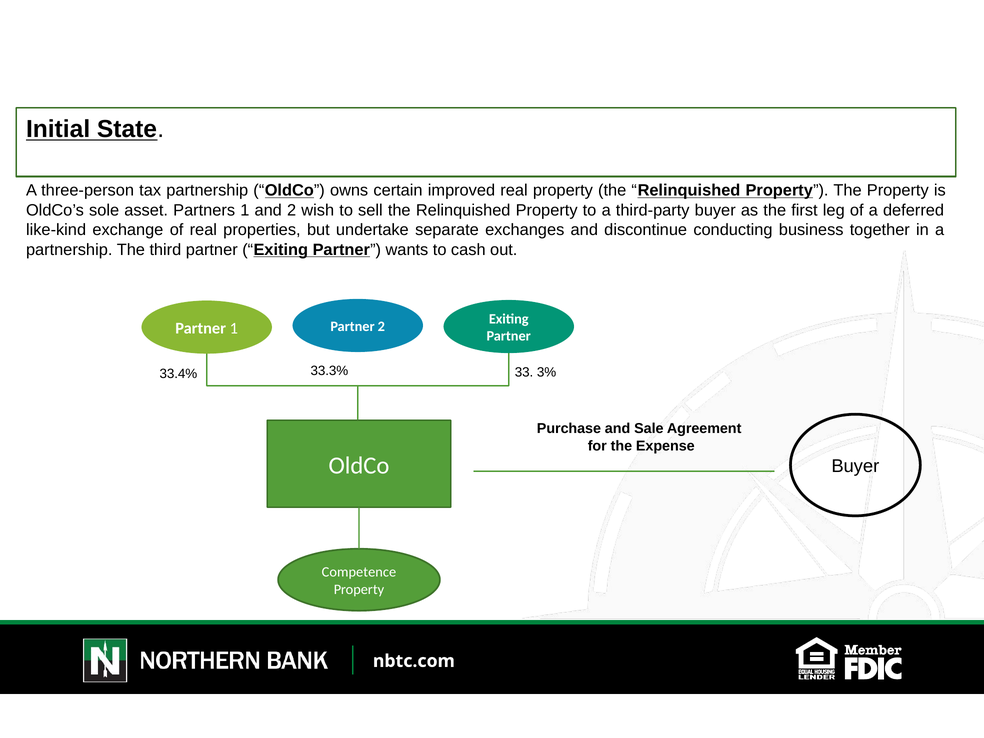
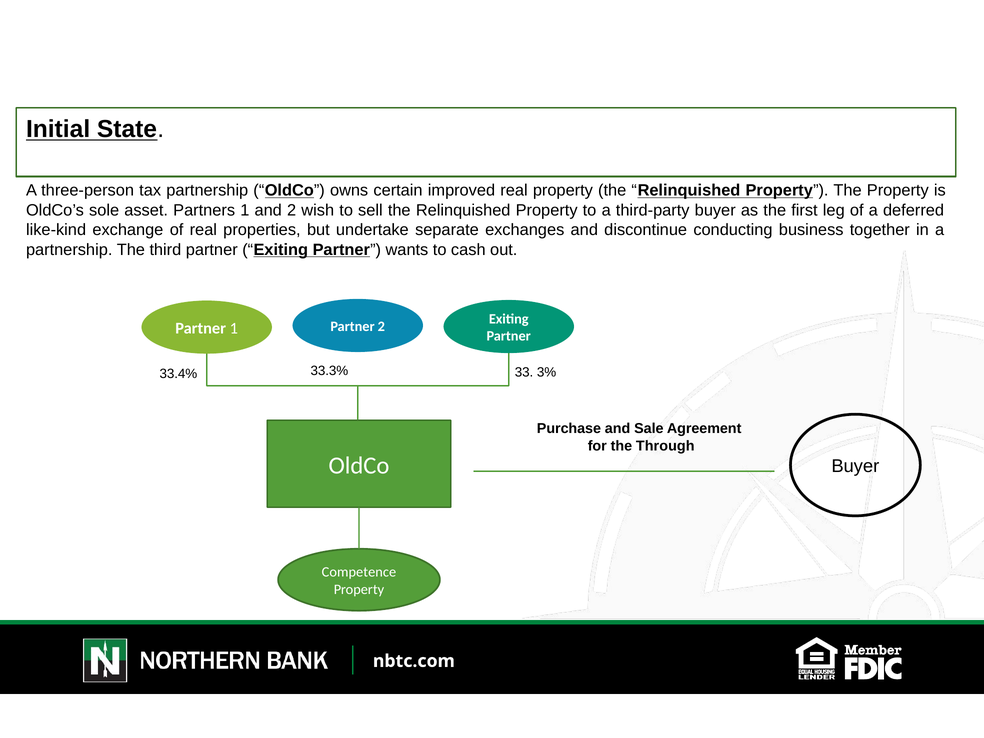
Expense: Expense -> Through (665, 446)
